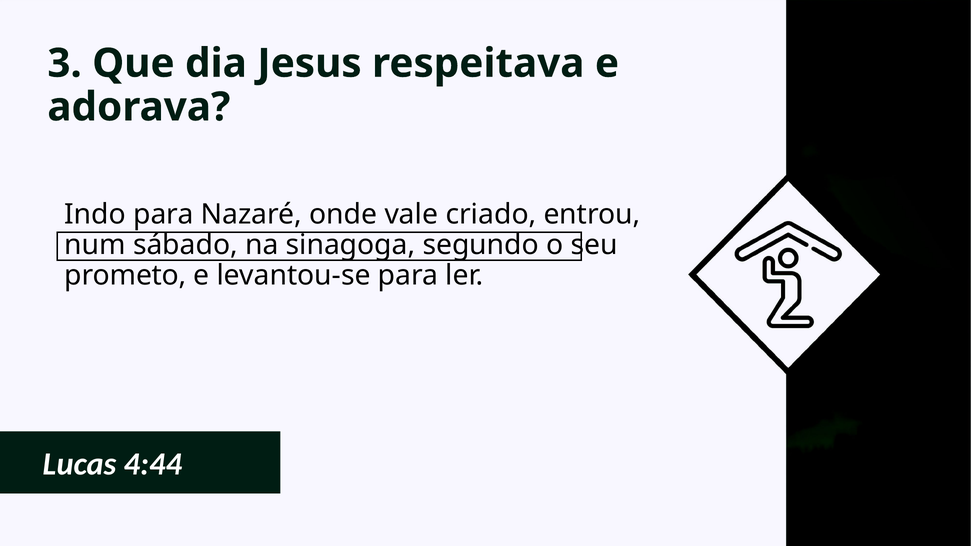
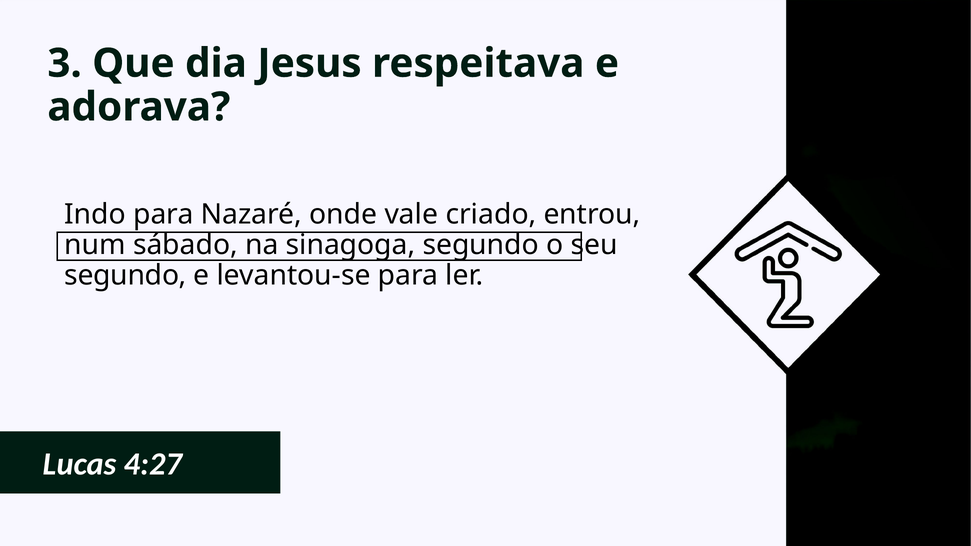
prometo: prometo -> segundo (125, 275)
4:44: 4:44 -> 4:27 (153, 464)
